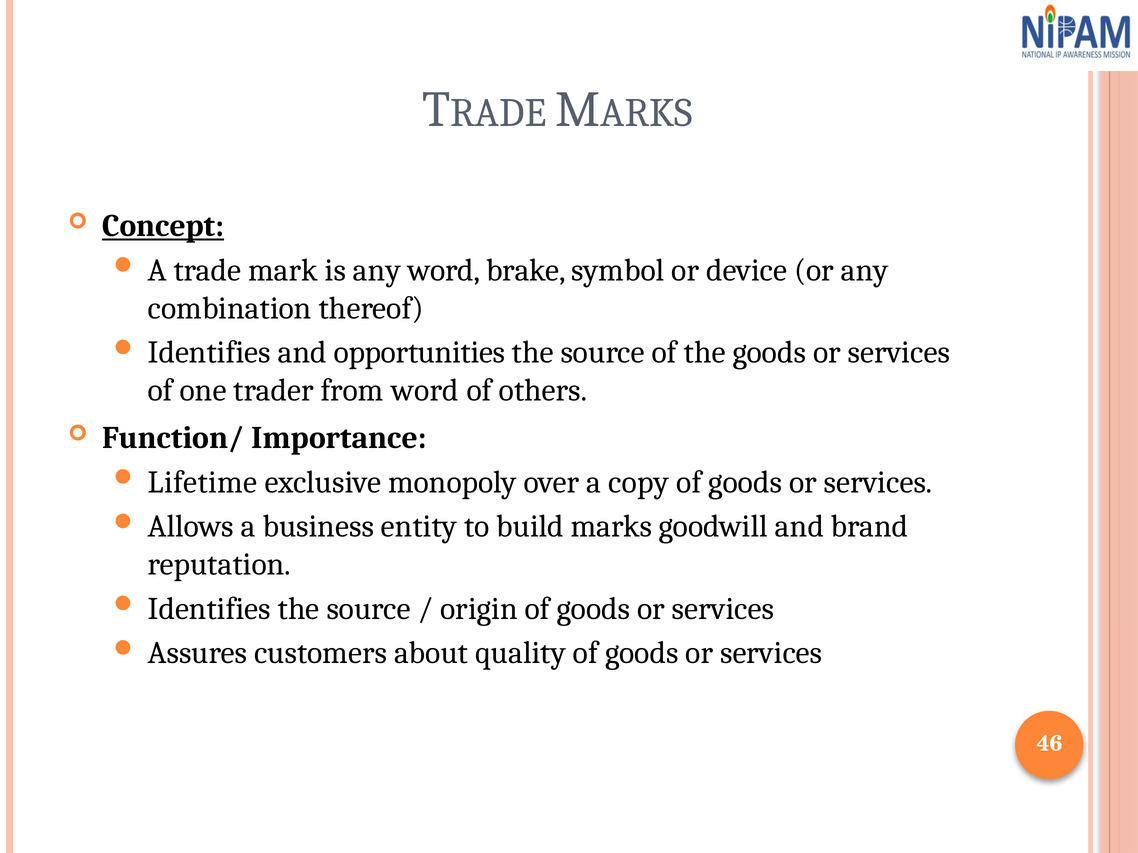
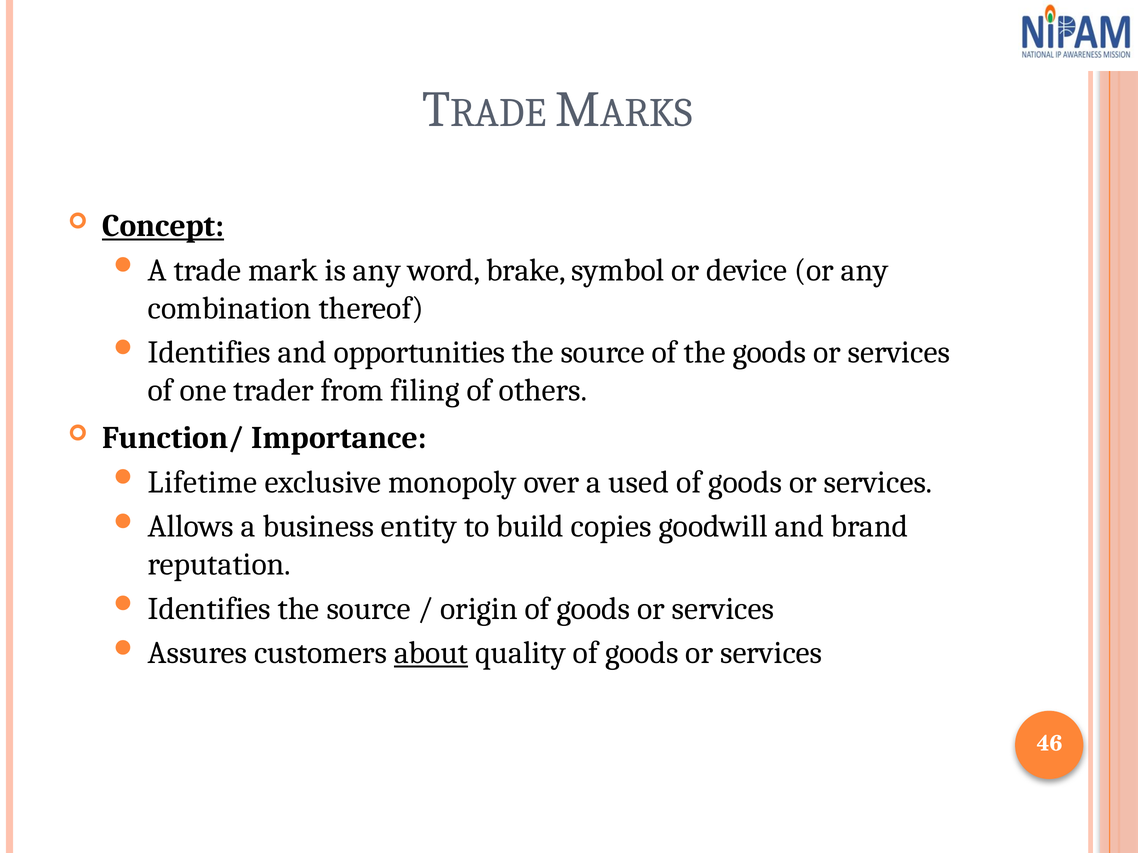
from word: word -> filing (425, 391)
copy: copy -> used (639, 482)
marks: marks -> copies (611, 527)
about underline: none -> present (431, 653)
